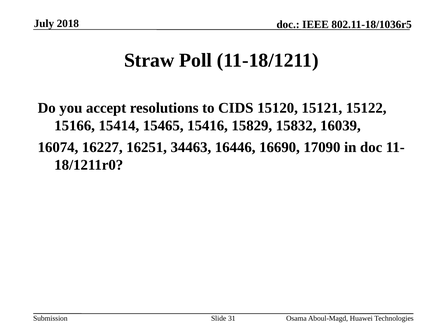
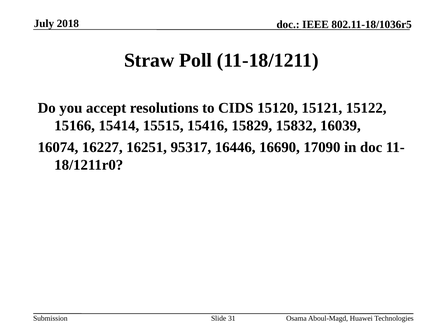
15465: 15465 -> 15515 (163, 126)
34463: 34463 -> 95317 (191, 147)
